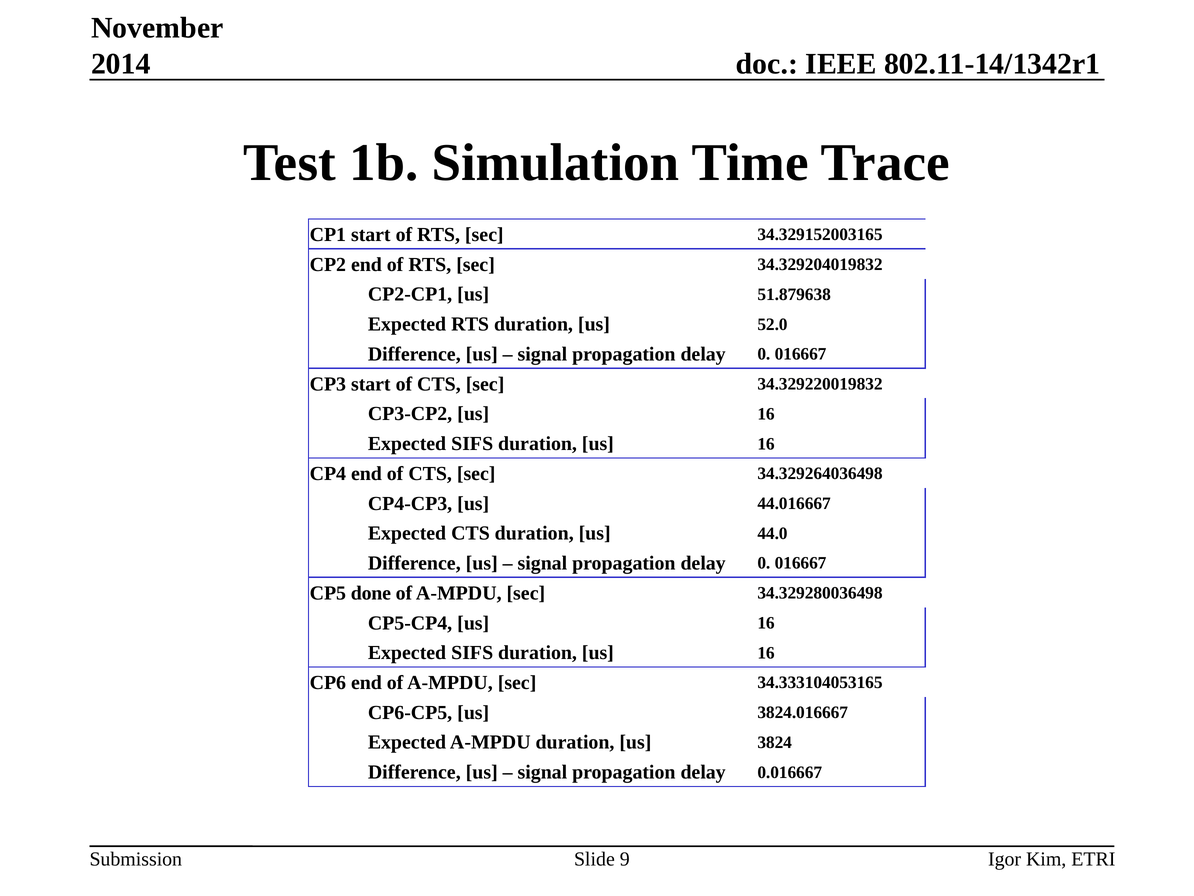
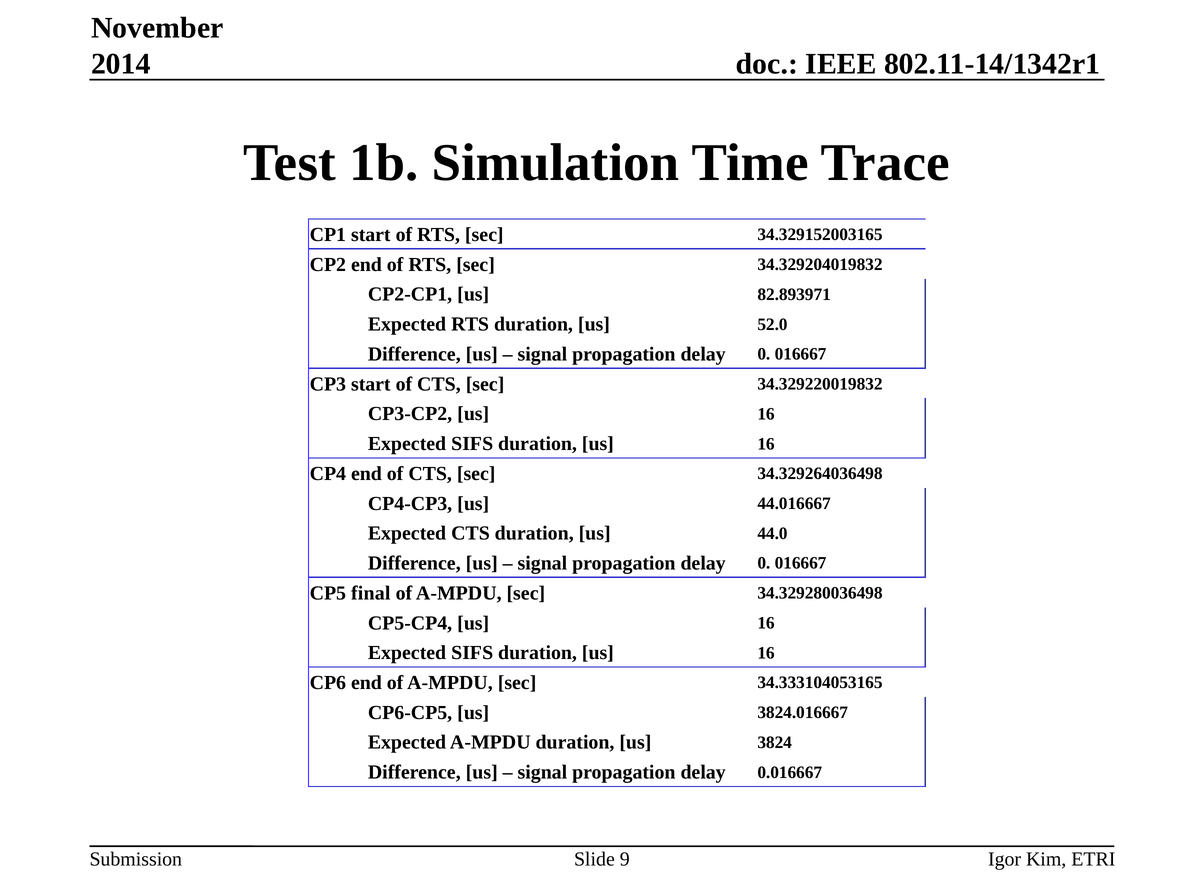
51.879638: 51.879638 -> 82.893971 (794, 294)
done: done -> final (371, 593)
